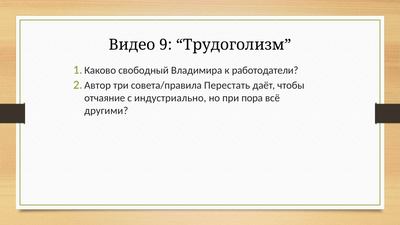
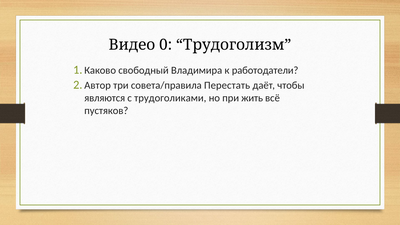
9: 9 -> 0 (166, 45)
отчаяние: отчаяние -> являются (105, 98)
индустриально: индустриально -> трудоголиками (170, 98)
пора: пора -> жить (252, 98)
другими: другими -> пустяков (106, 111)
